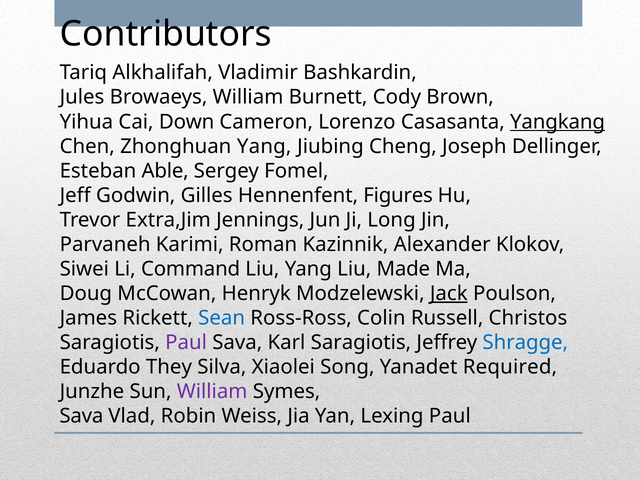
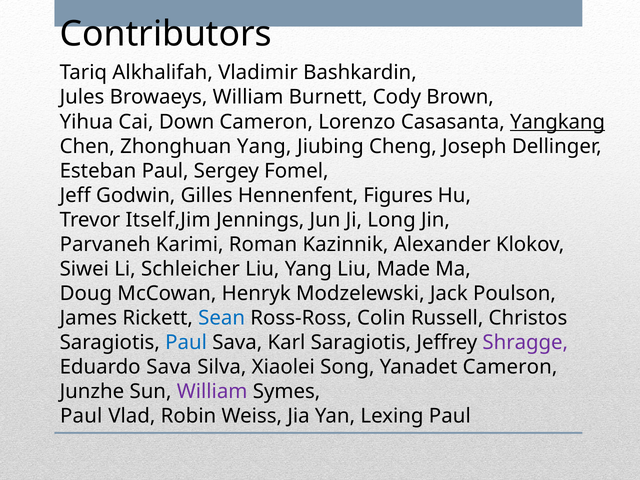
Esteban Able: Able -> Paul (165, 171)
Extra,Jim: Extra,Jim -> Itself,Jim (168, 220)
Command: Command -> Schleicher (190, 269)
Jack underline: present -> none (449, 293)
Paul colour: purple -> blue (186, 342)
Shragge colour: blue -> purple (525, 342)
Eduardo They: They -> Sava (169, 367)
Yanadet Required: Required -> Cameron (510, 367)
Sava: Sava -> Paul (81, 416)
